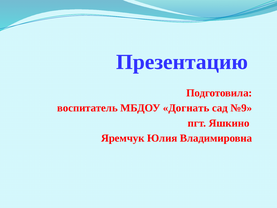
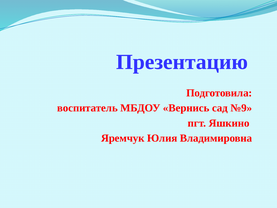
Догнать: Догнать -> Вернись (186, 108)
